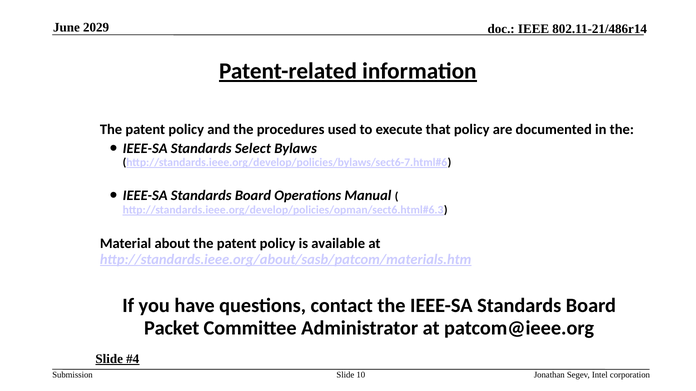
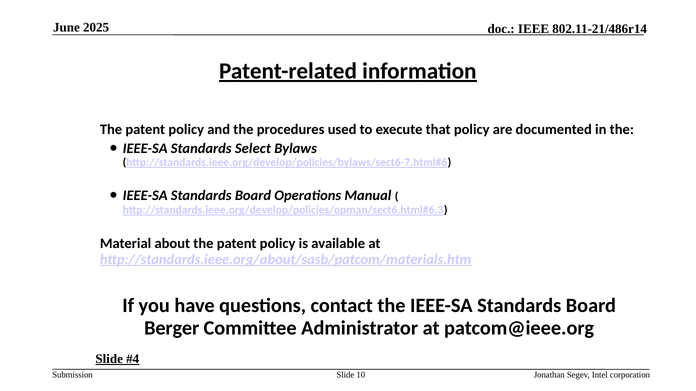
2029: 2029 -> 2025 (96, 28)
Packet: Packet -> Berger (172, 329)
